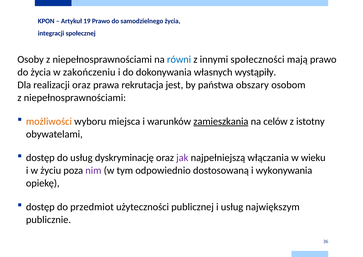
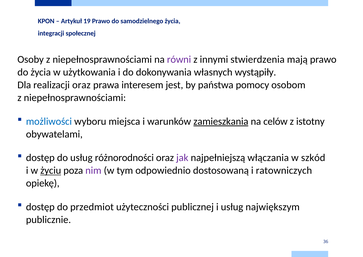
równi colour: blue -> purple (179, 59)
społeczności: społeczności -> stwierdzenia (258, 59)
zakończeniu: zakończeniu -> użytkowania (89, 72)
rekrutacja: rekrutacja -> interesem (142, 85)
obszary: obszary -> pomocy (252, 85)
możliwości colour: orange -> blue (49, 121)
dyskryminację: dyskryminację -> różnorodności (124, 158)
wieku: wieku -> szkód (313, 158)
życiu underline: none -> present (51, 170)
wykonywania: wykonywania -> ratowniczych (284, 170)
